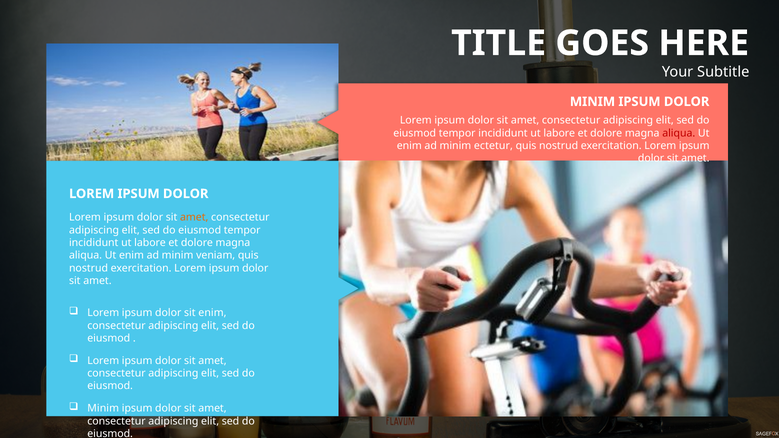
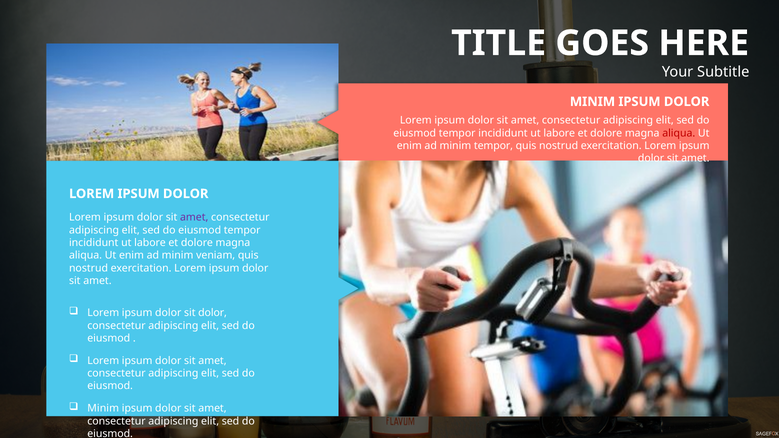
minim ectetur: ectetur -> tempor (493, 146)
amet colour: orange -> purple (194, 218)
sit enim: enim -> dolor (213, 313)
